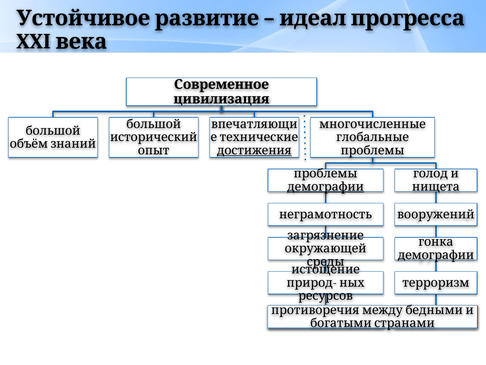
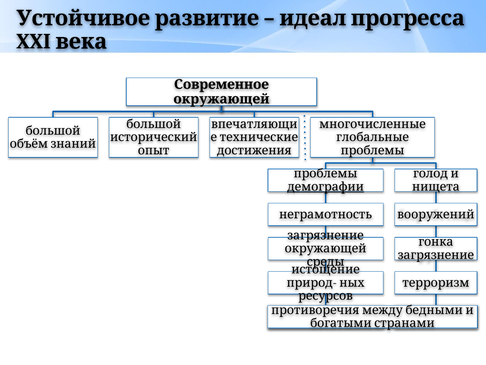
цивилизация: цивилизация -> окружающей (221, 99)
достижения underline: present -> none (254, 150)
демографии: демографии -> загрязнение (436, 255)
